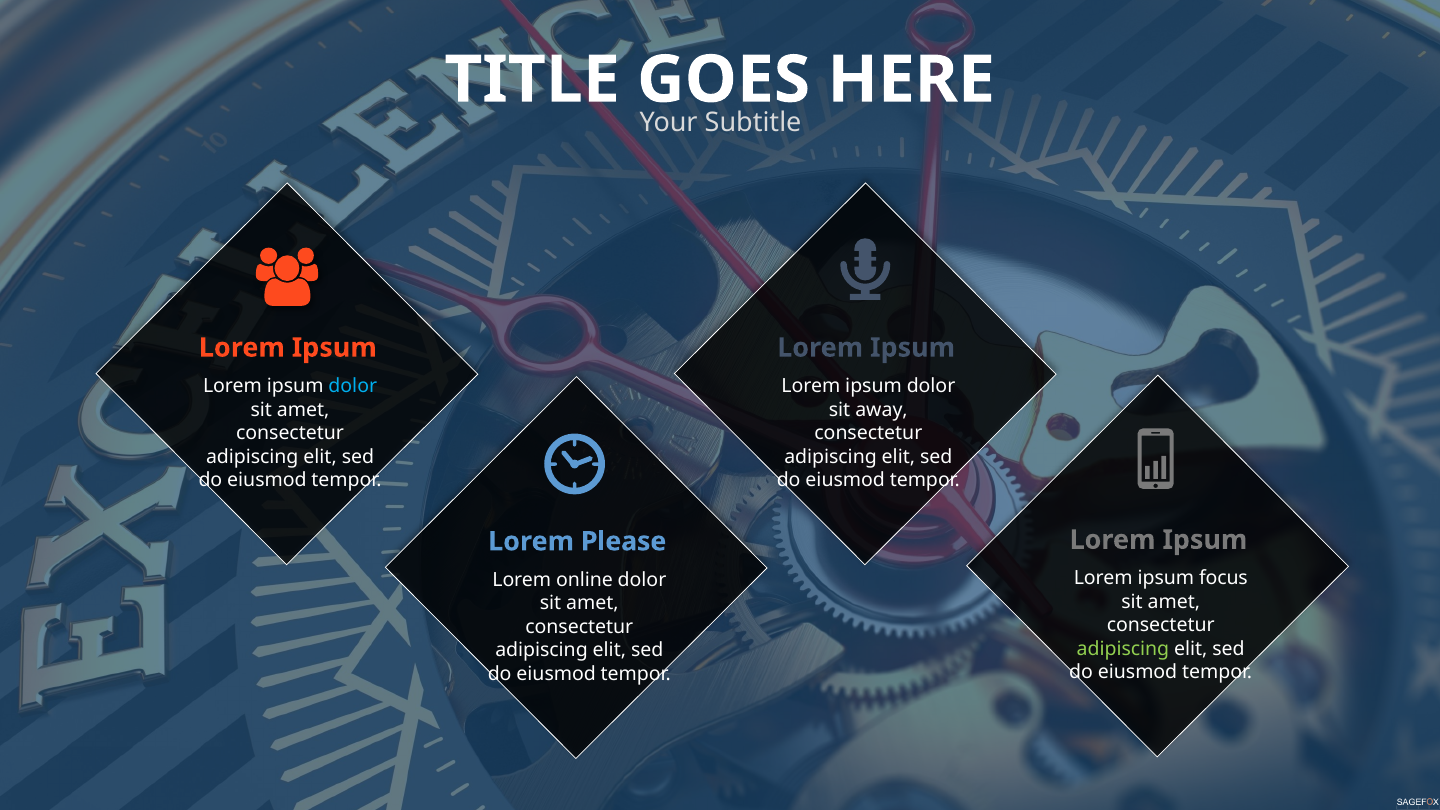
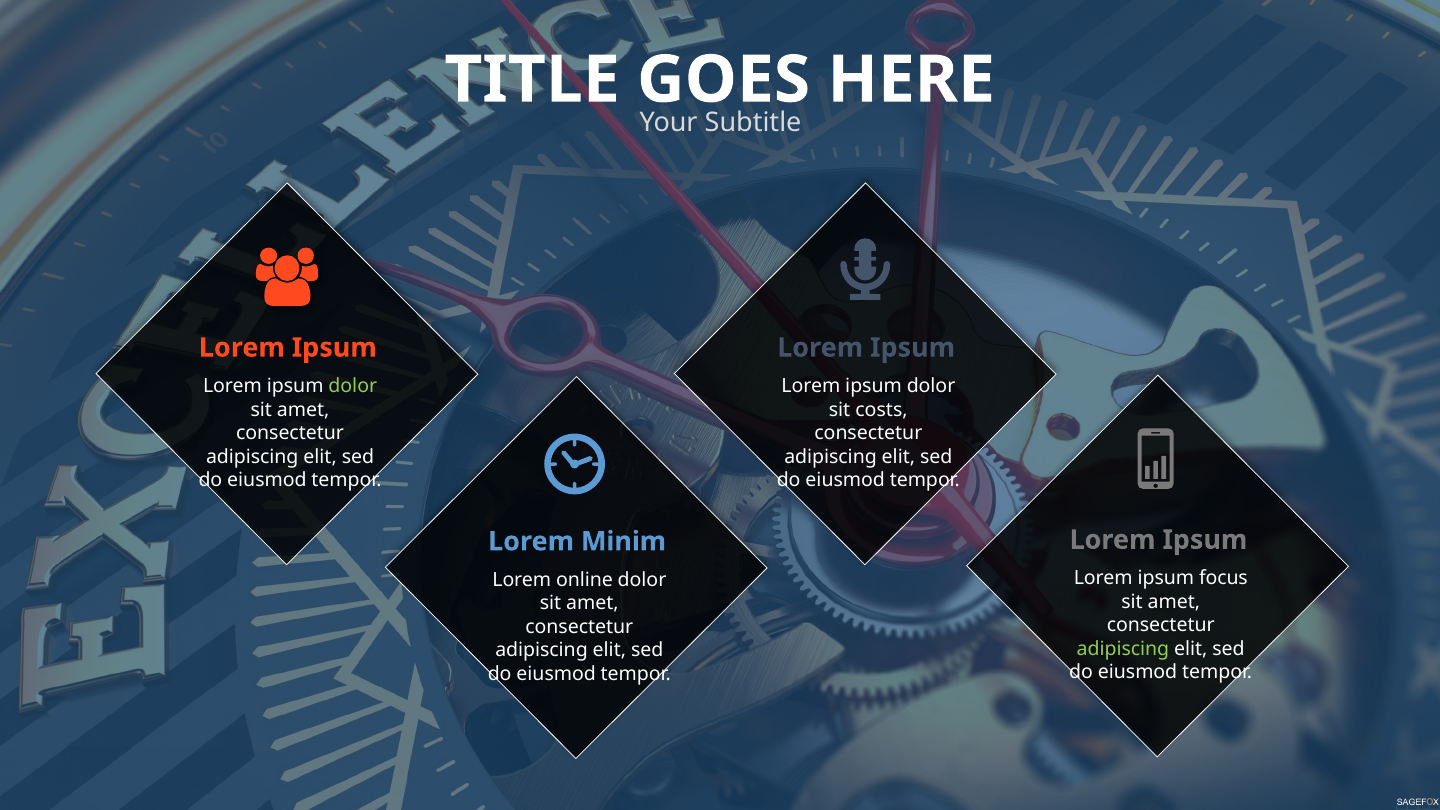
dolor colour: light blue -> light green (353, 386)
away: away -> costs (881, 410)
Please: Please -> Minim (624, 541)
